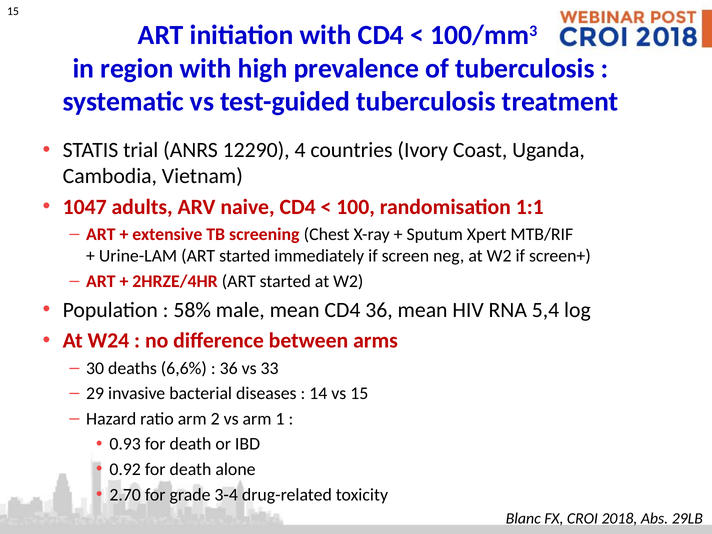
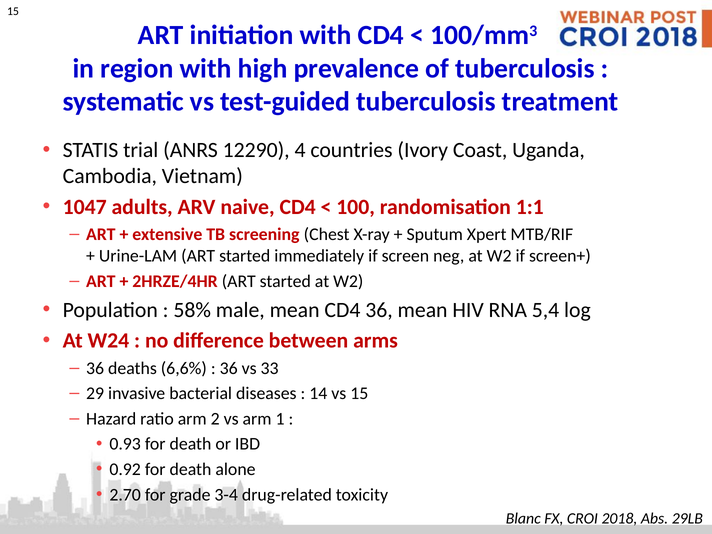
30: 30 -> 36 (95, 368)
